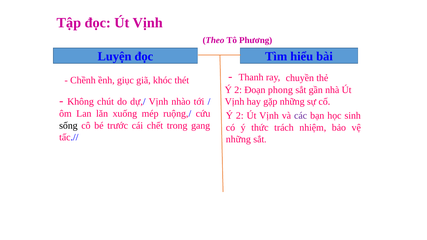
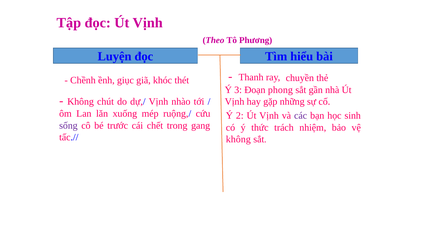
2: 2 -> 3 (238, 90)
sống colour: black -> purple (68, 126)
những: những -> không (238, 139)
